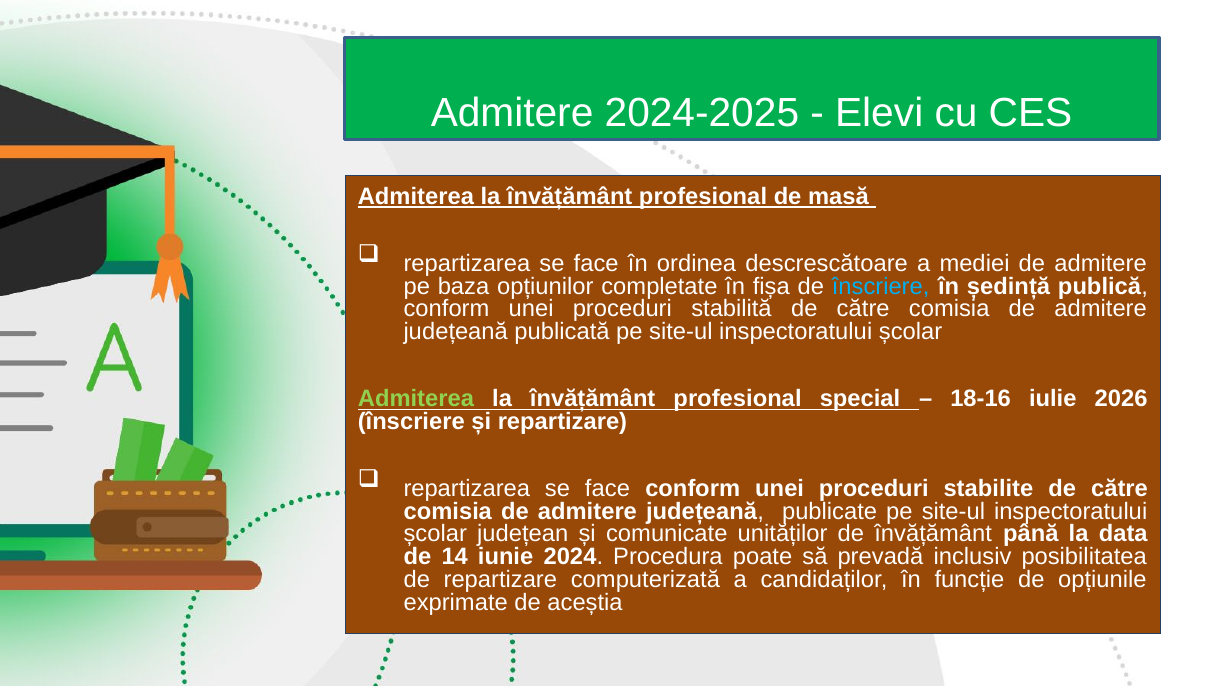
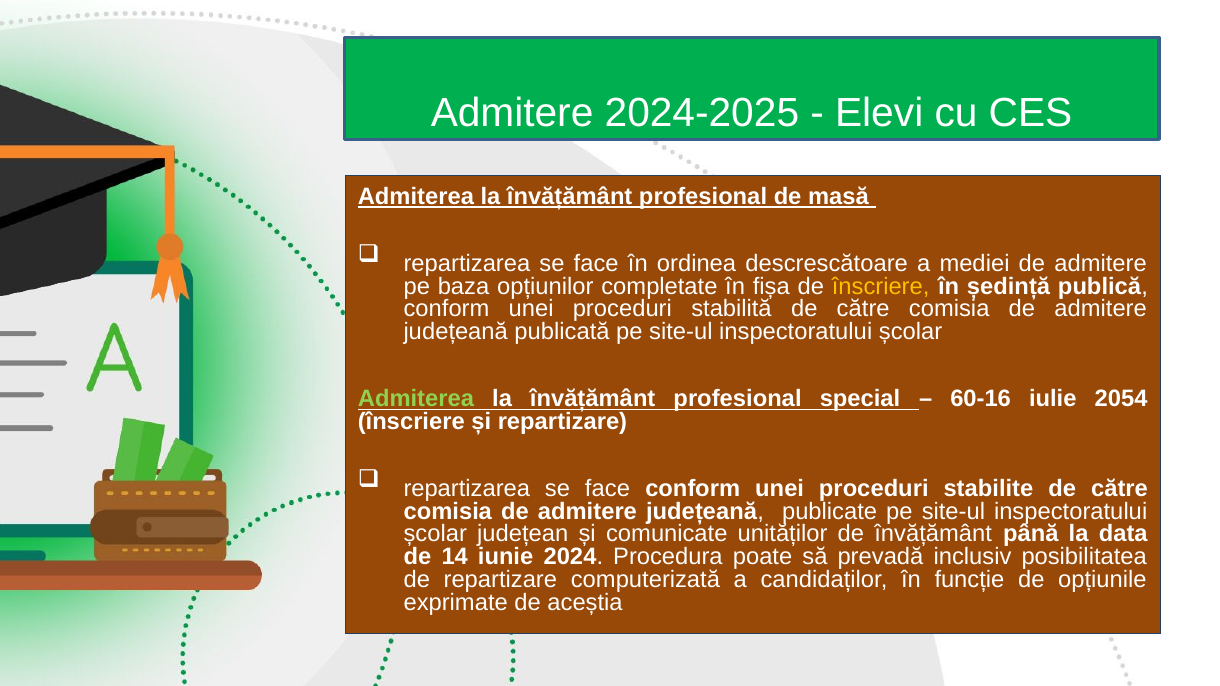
înscriere colour: light blue -> yellow (881, 286)
18-16: 18-16 -> 60-16 (981, 399)
2026: 2026 -> 2054 (1121, 399)
